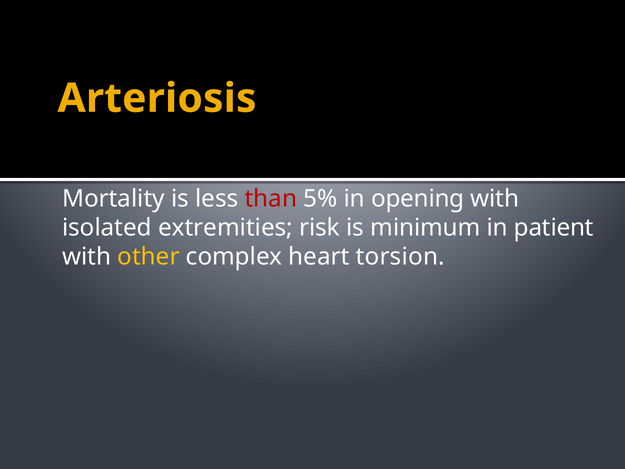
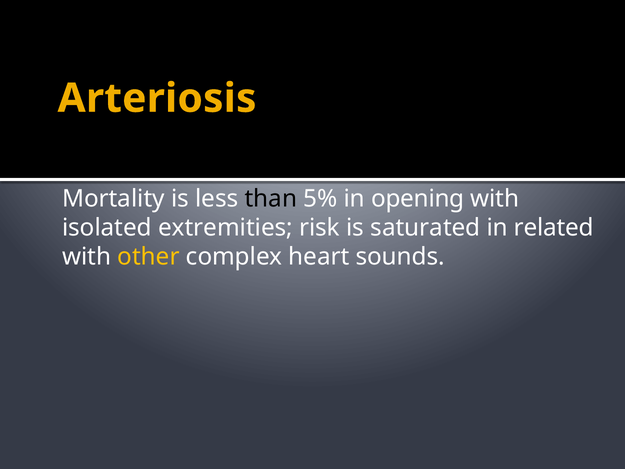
than colour: red -> black (271, 199)
minimum: minimum -> saturated (425, 228)
patient: patient -> related (554, 228)
torsion: torsion -> sounds (400, 257)
